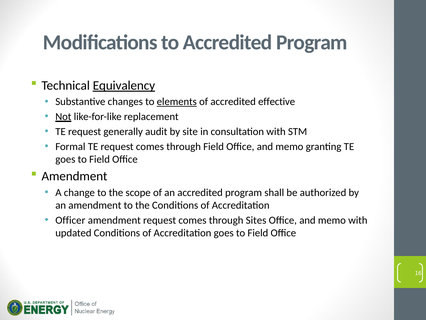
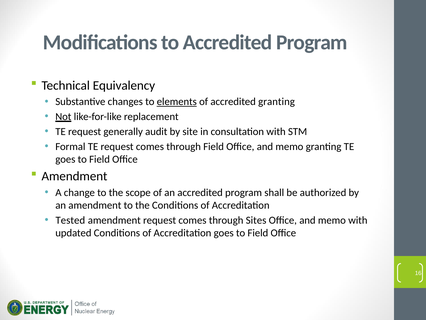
Equivalency underline: present -> none (124, 85)
accredited effective: effective -> granting (277, 102)
Officer: Officer -> Tested (70, 220)
